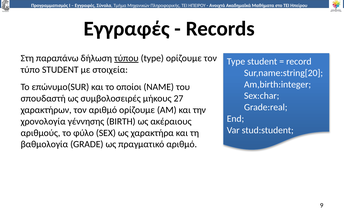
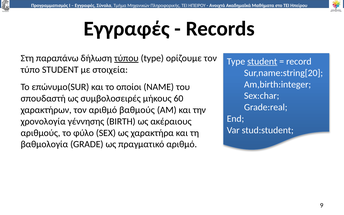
student underline: none -> present (262, 61)
27: 27 -> 60 (178, 98)
αριθμό ορίζουμε: ορίζουμε -> βαθμούς (137, 110)
